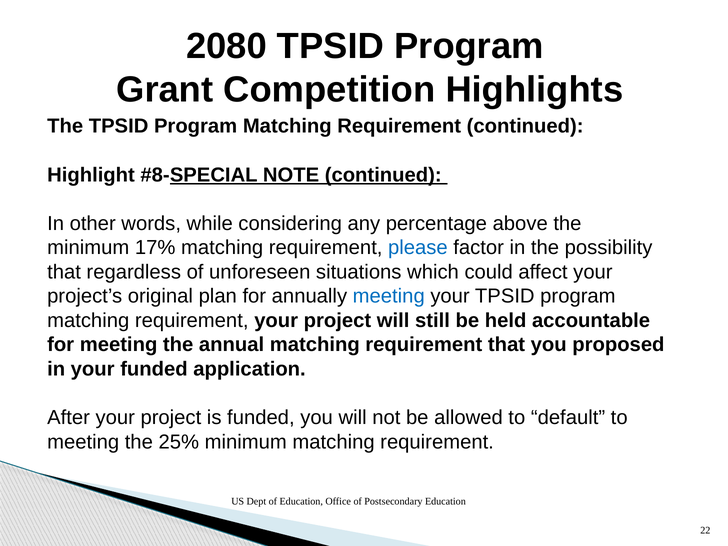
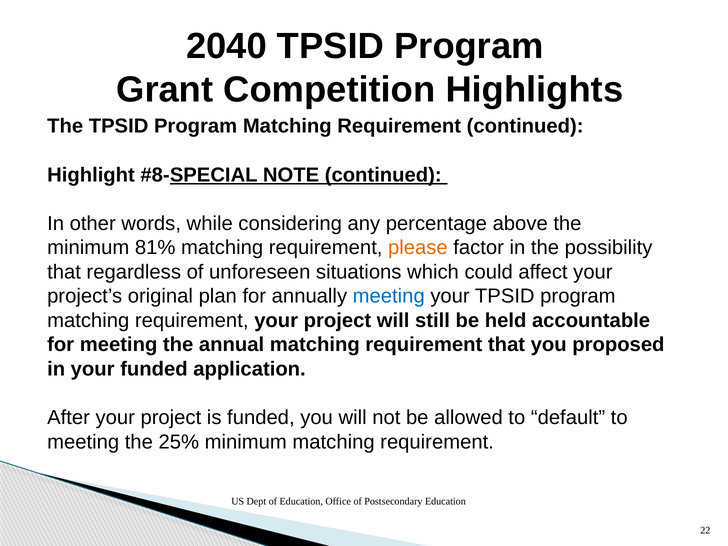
2080: 2080 -> 2040 (226, 46)
17%: 17% -> 81% (155, 248)
please colour: blue -> orange (418, 248)
